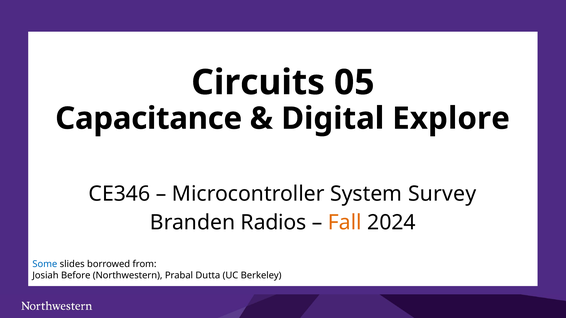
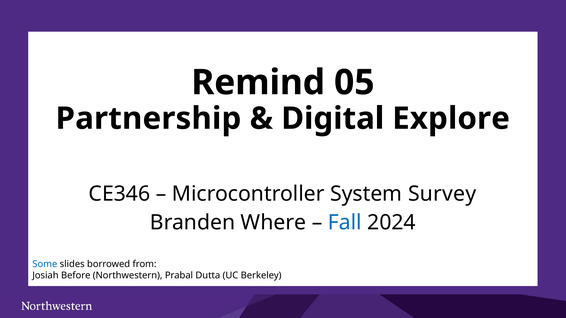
Circuits: Circuits -> Remind (258, 83)
Capacitance: Capacitance -> Partnership (148, 119)
Radios: Radios -> Where (273, 223)
Fall colour: orange -> blue (345, 223)
